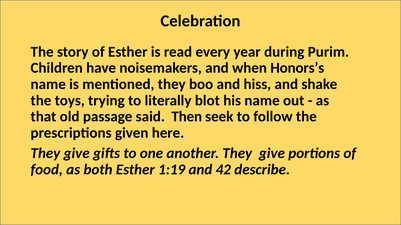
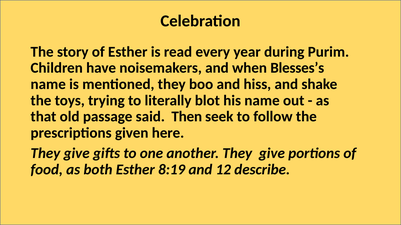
Honors’s: Honors’s -> Blesses’s (297, 68)
1:19: 1:19 -> 8:19 (172, 170)
42: 42 -> 12 (223, 170)
